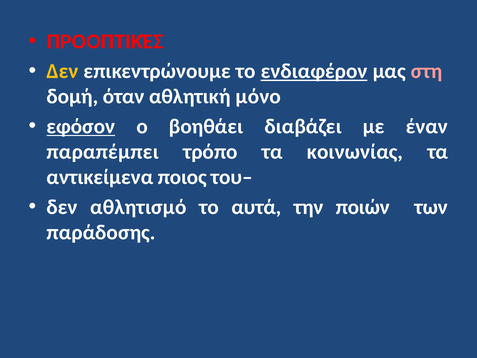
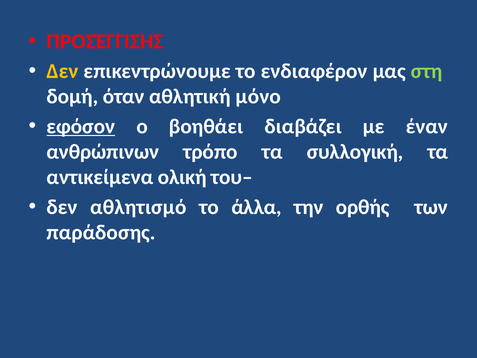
ΠΡΟΟΠΤΙΚΈΣ: ΠΡΟΟΠΤΙΚΈΣ -> ΠΡΟΣΈΓΓΙΣΗΣ (105, 41)
ενδιαφέρον underline: present -> none (314, 71)
στη colour: pink -> light green (427, 71)
παραπέμπει: παραπέμπει -> ανθρώπινων (103, 152)
κοινωνίας: κοινωνίας -> συλλογική (355, 152)
ποιος: ποιος -> ολική (182, 177)
αυτά: αυτά -> άλλα (256, 207)
ποιών: ποιών -> ορθής (363, 207)
